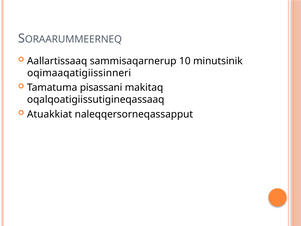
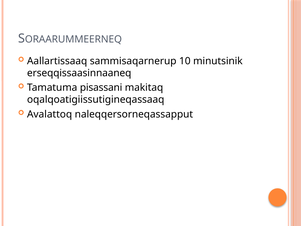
oqimaaqatigiissinneri: oqimaaqatigiissinneri -> erseqqissaasinnaaneq (79, 73)
Atuakkiat: Atuakkiat -> Avalattoq (50, 114)
